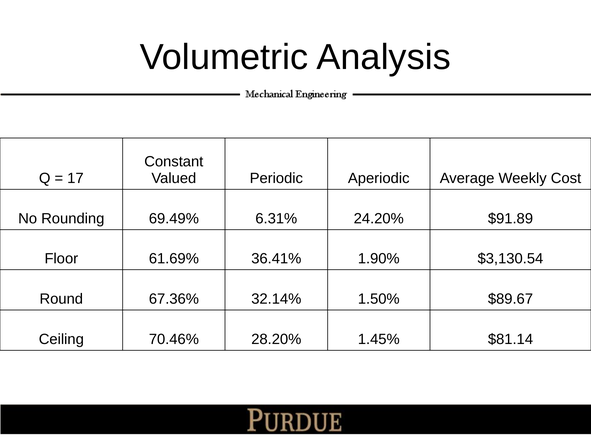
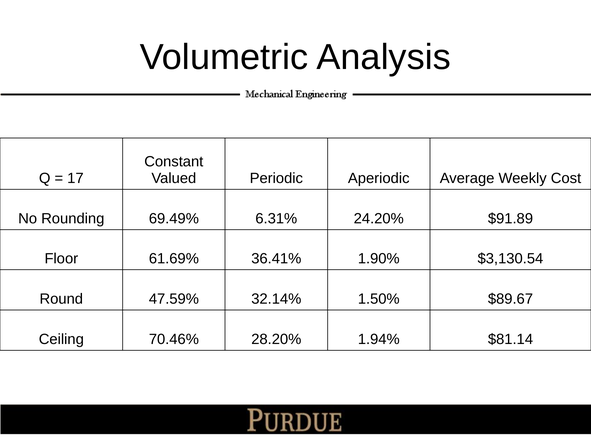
67.36%: 67.36% -> 47.59% (174, 298)
1.45%: 1.45% -> 1.94% (379, 339)
